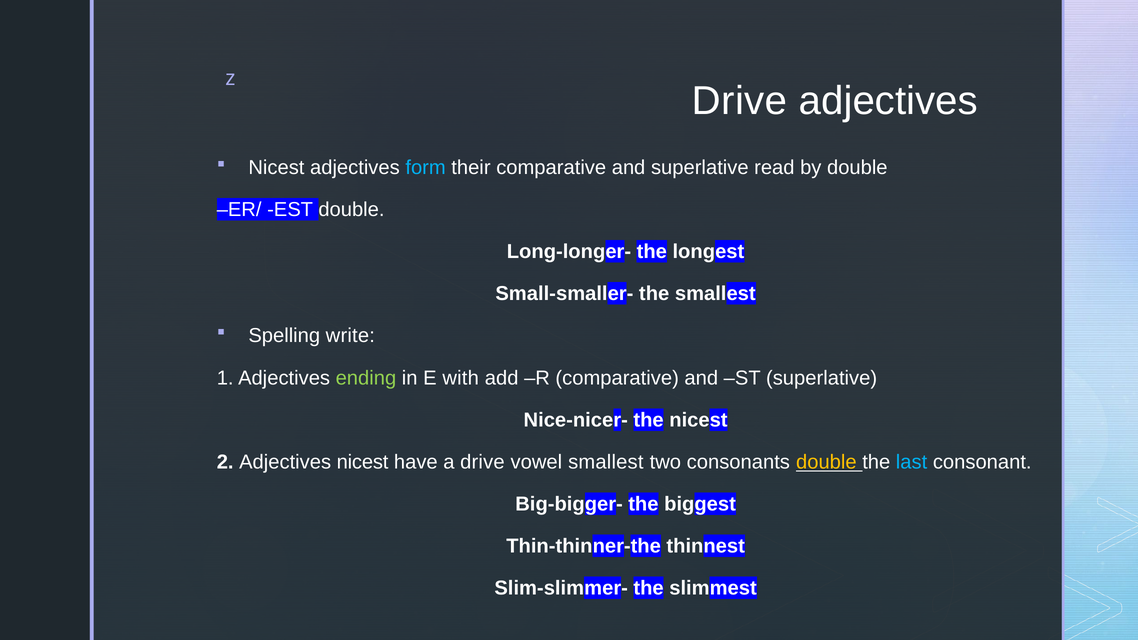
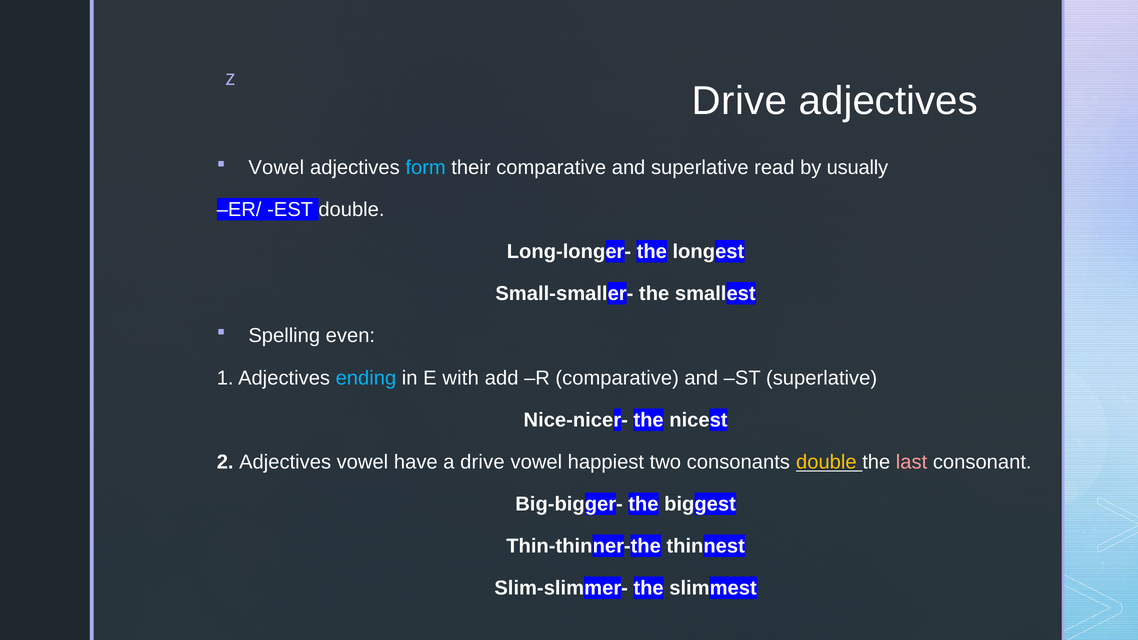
Nicest: Nicest -> Vowel (276, 168)
by double: double -> usually (857, 168)
write: write -> even (350, 336)
ending colour: light green -> light blue (366, 378)
Adjectives nicest: nicest -> vowel (362, 462)
vowel smallest: smallest -> happiest (606, 462)
last colour: light blue -> pink (912, 462)
